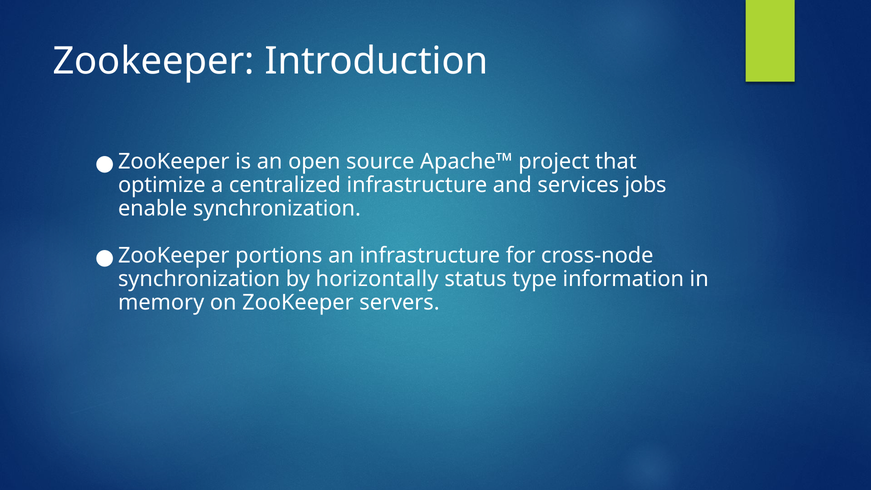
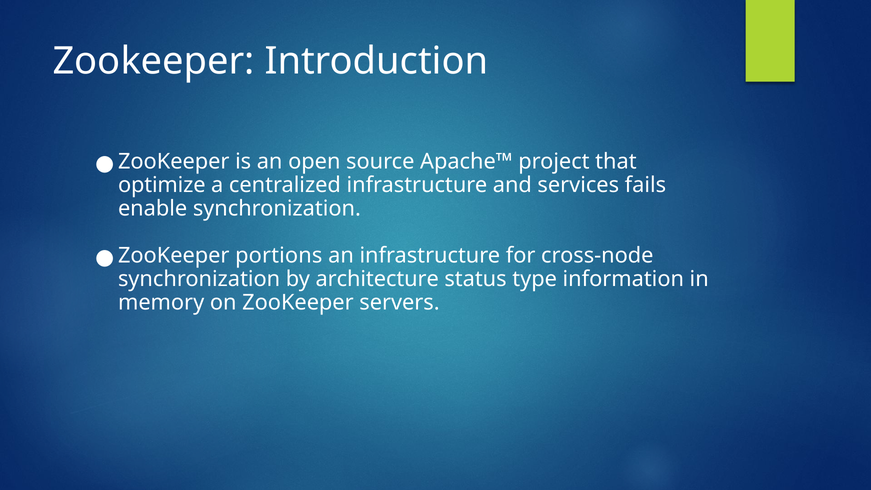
jobs: jobs -> fails (645, 185)
horizontally: horizontally -> architecture (377, 279)
